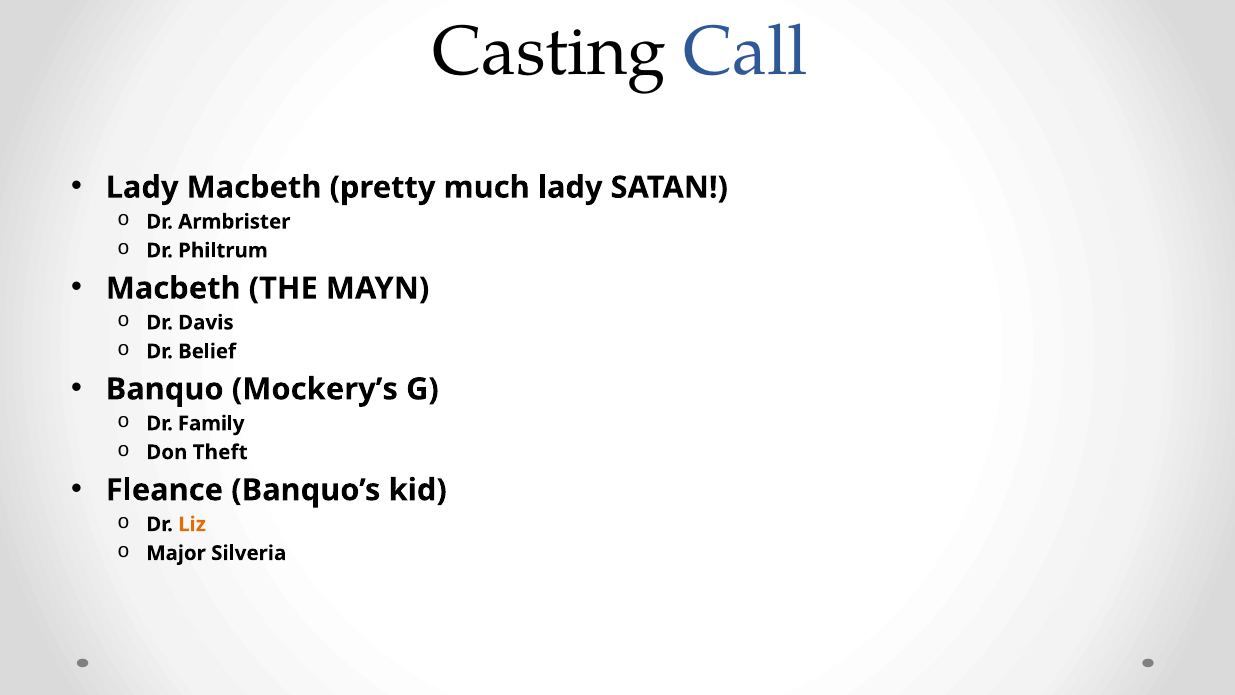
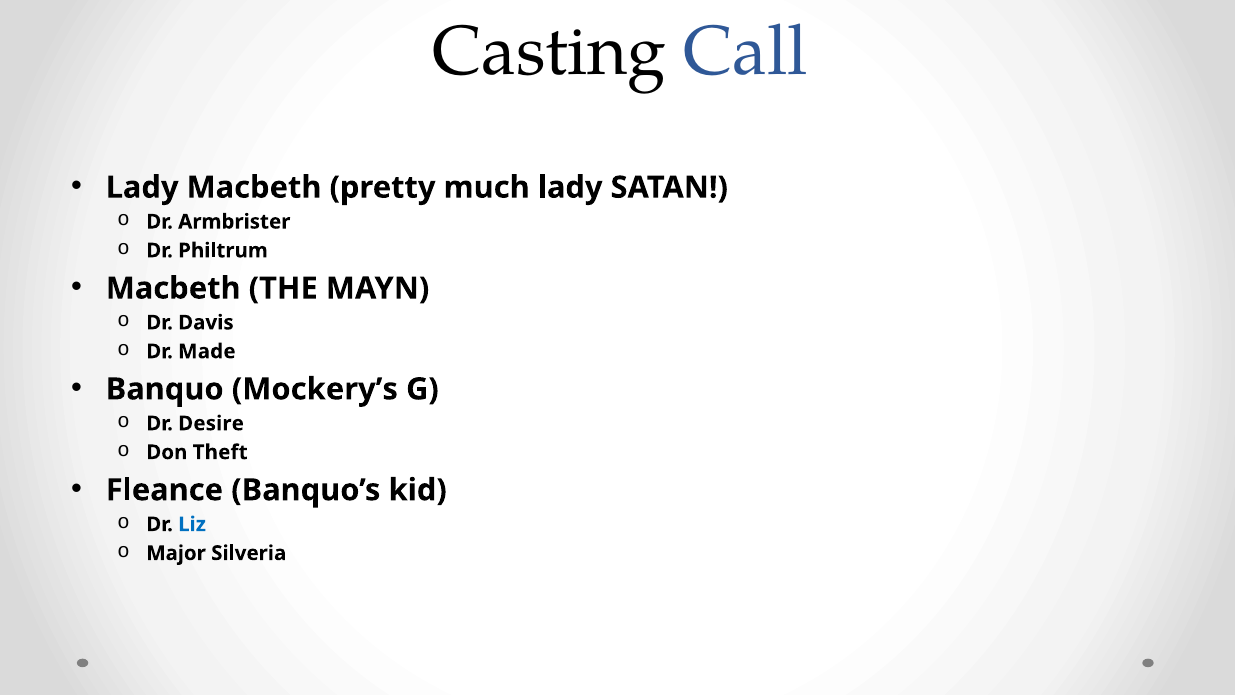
Belief: Belief -> Made (207, 351)
Family: Family -> Desire (211, 423)
Liz colour: orange -> blue (192, 524)
